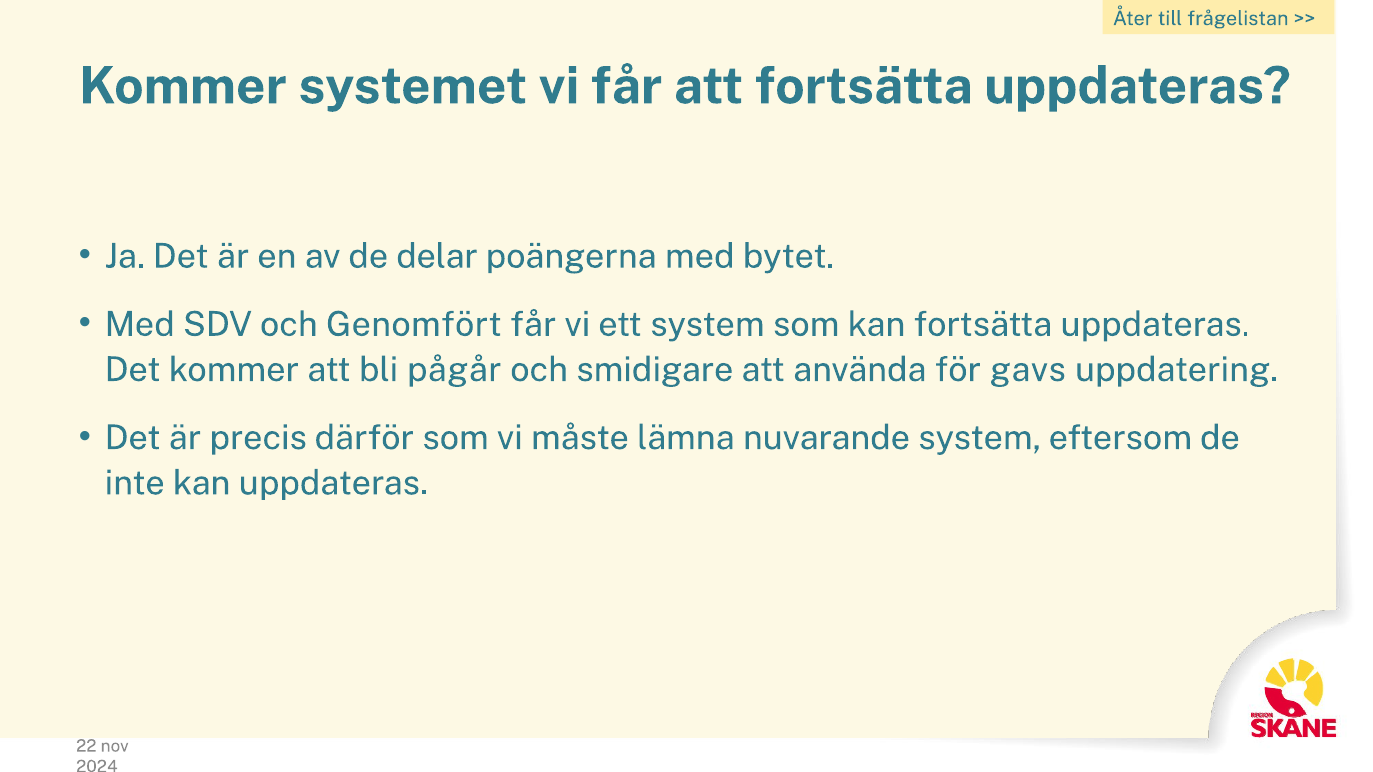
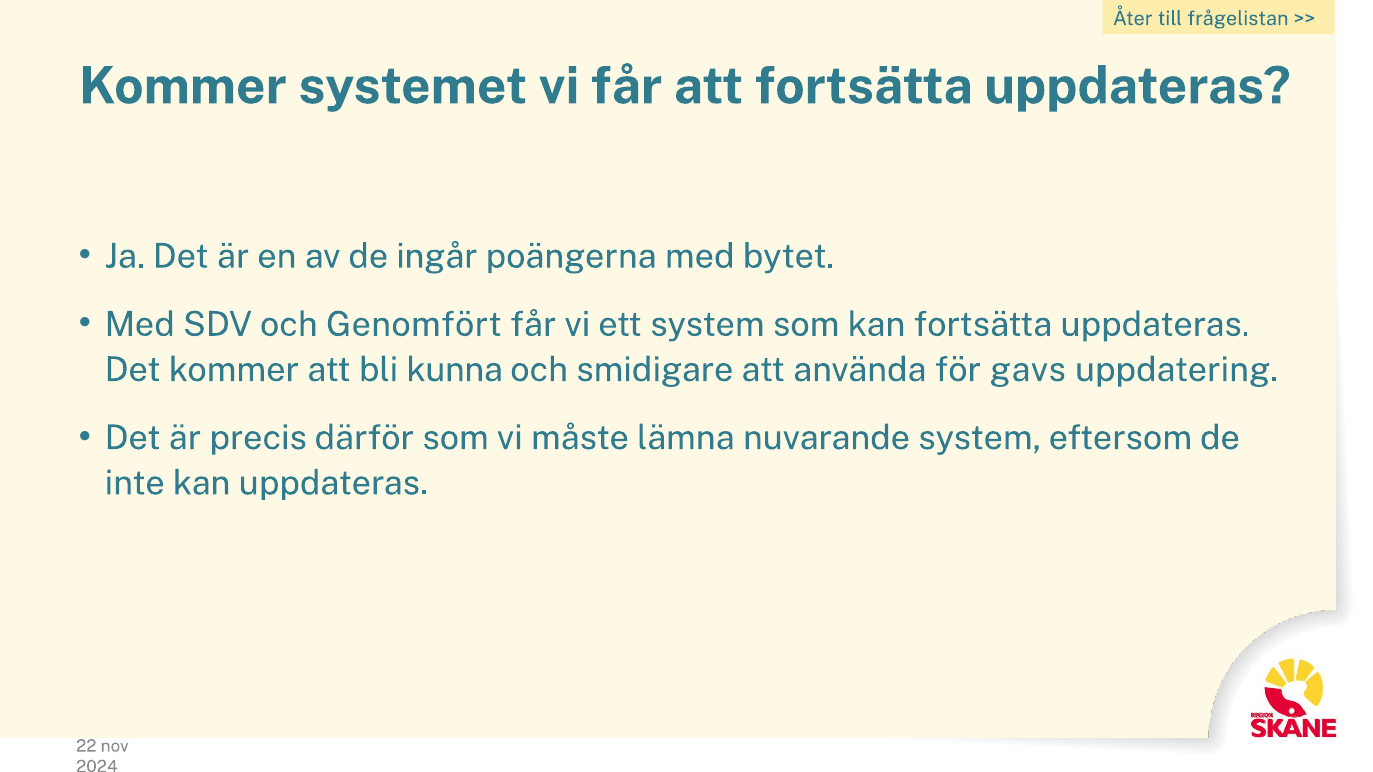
delar: delar -> ingår (437, 256)
pågår: pågår -> kunna (455, 370)
